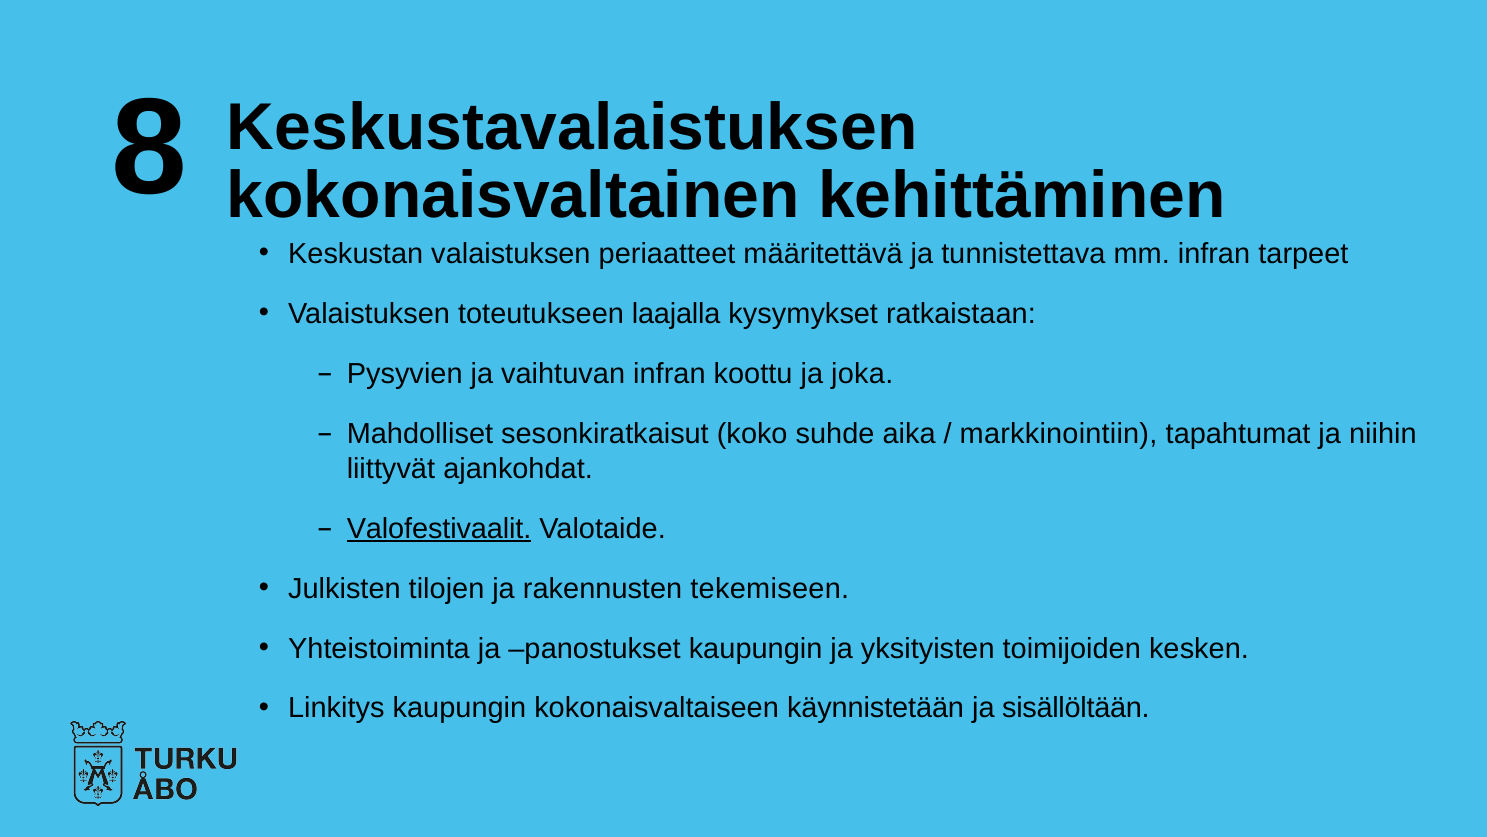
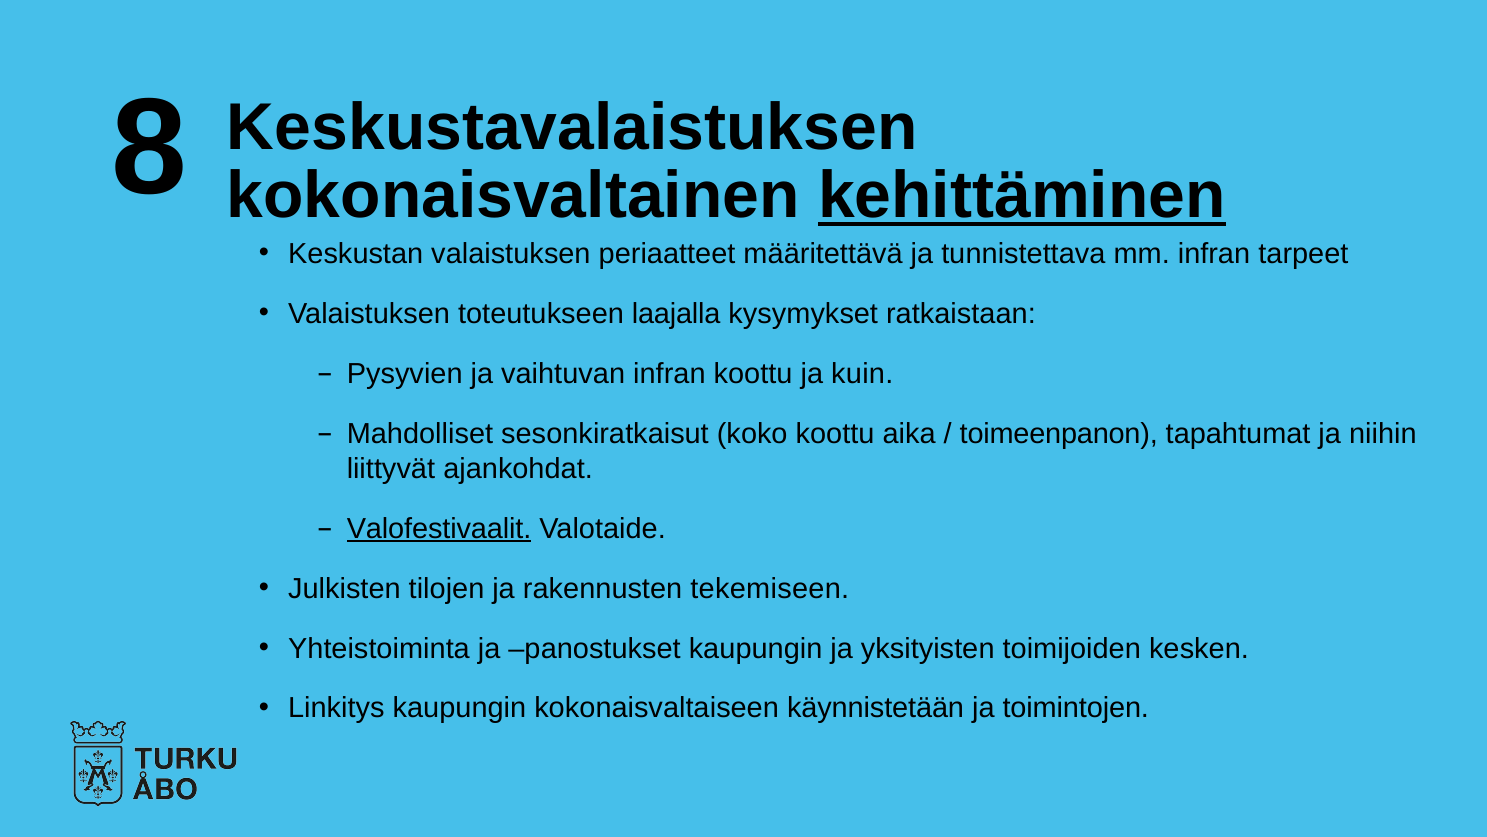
kehittäminen underline: none -> present (1022, 195)
joka: joka -> kuin (862, 373)
koko suhde: suhde -> koottu (835, 433)
markkinointiin: markkinointiin -> toimeenpanon (1059, 433)
sisällöltään: sisällöltään -> toimintojen (1076, 708)
